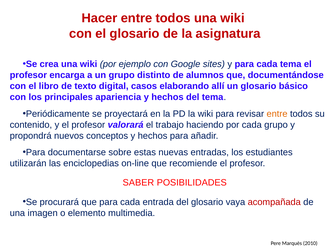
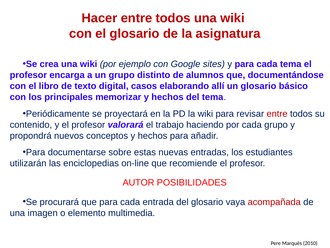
apariencia: apariencia -> memorizar (118, 97)
entre colour: orange -> red (277, 114)
SABER: SABER -> AUTOR (138, 182)
